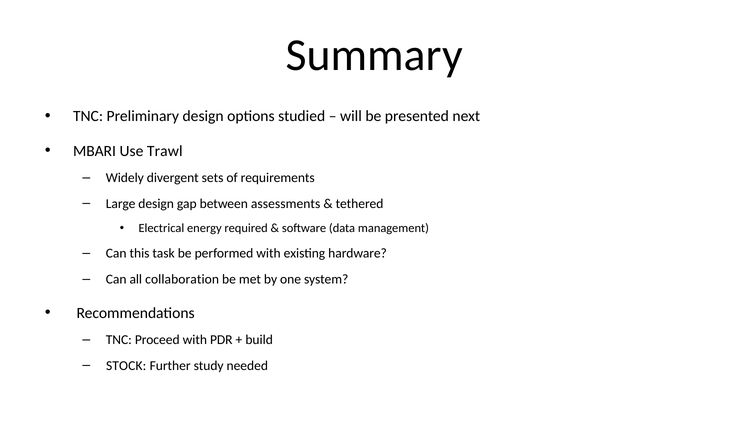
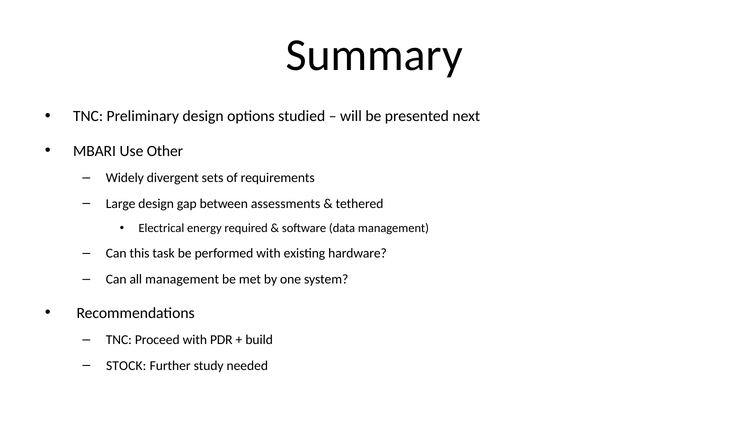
Trawl: Trawl -> Other (165, 151)
all collaboration: collaboration -> management (182, 279)
